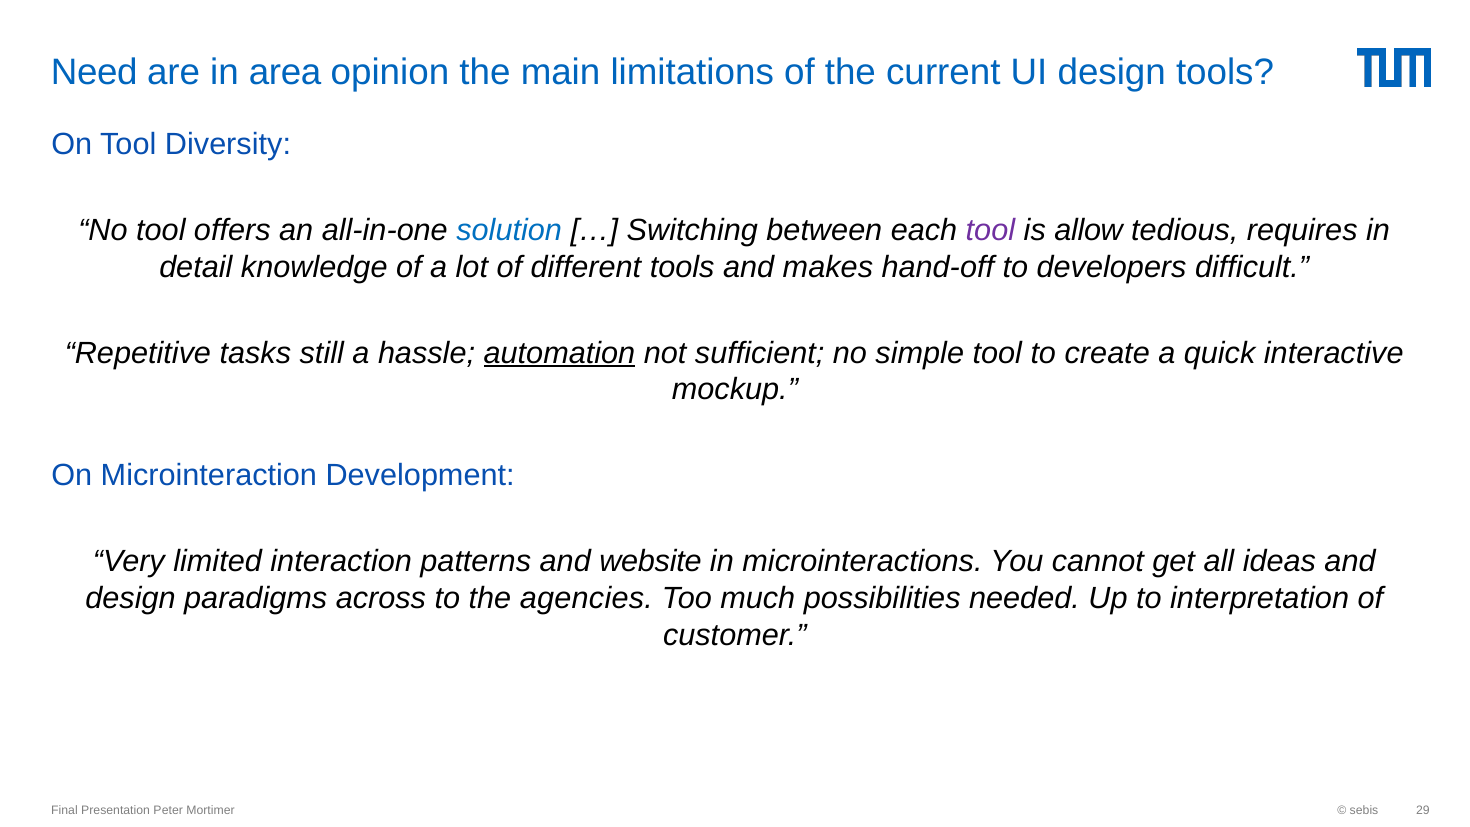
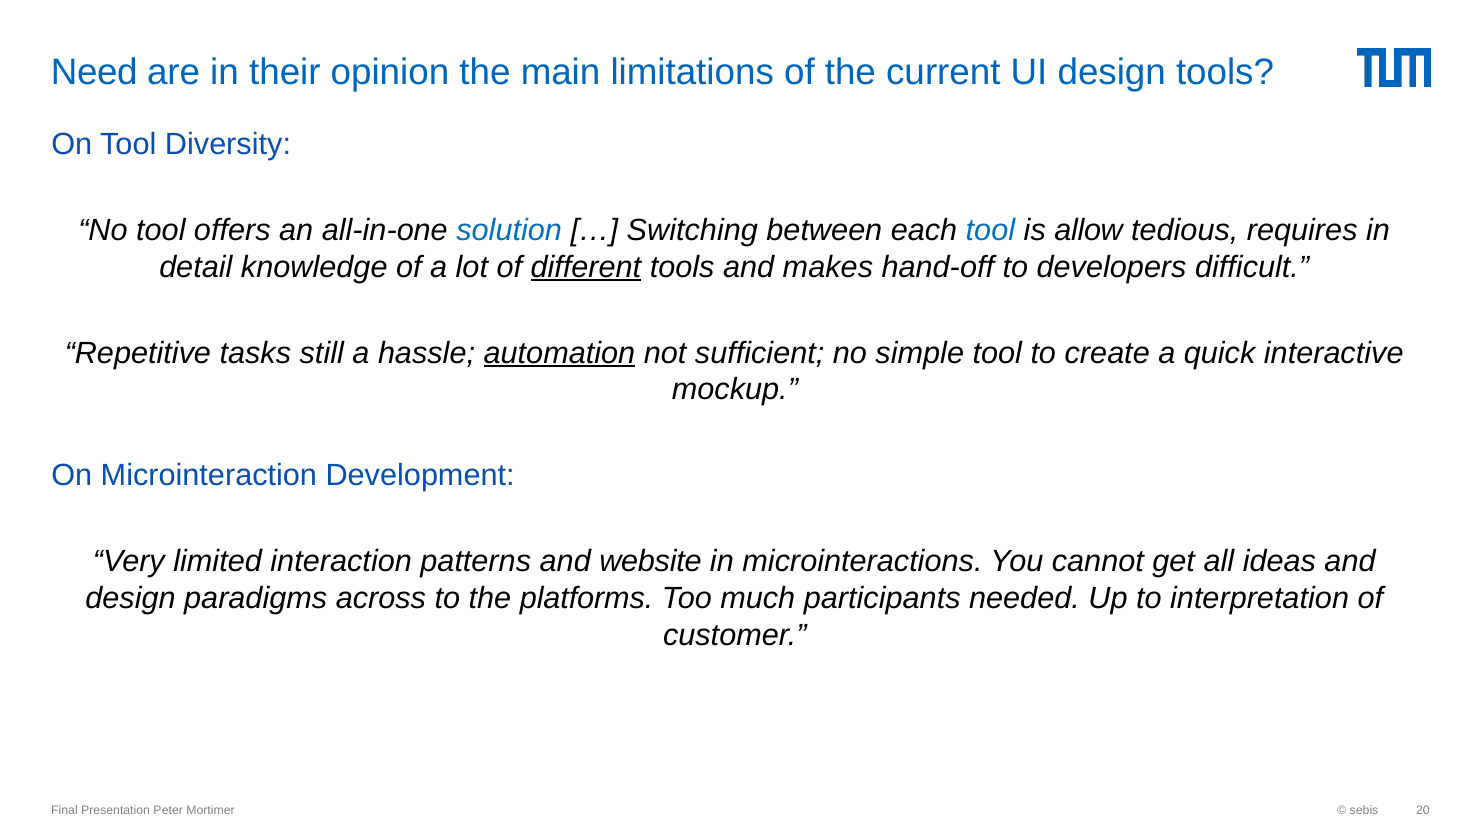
area: area -> their (285, 73)
tool colour: purple -> blue (990, 230)
different underline: none -> present (586, 267)
agencies: agencies -> platforms (587, 598)
possibilities: possibilities -> participants (882, 598)
29: 29 -> 20 (1423, 811)
